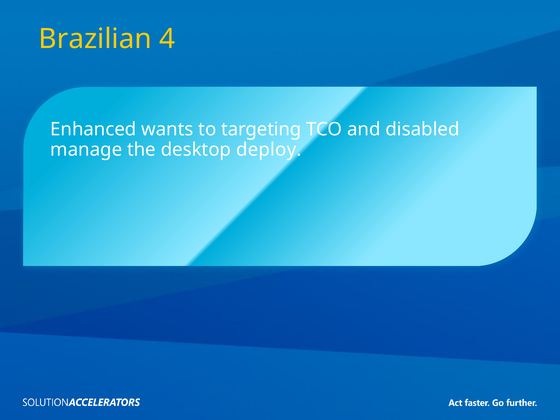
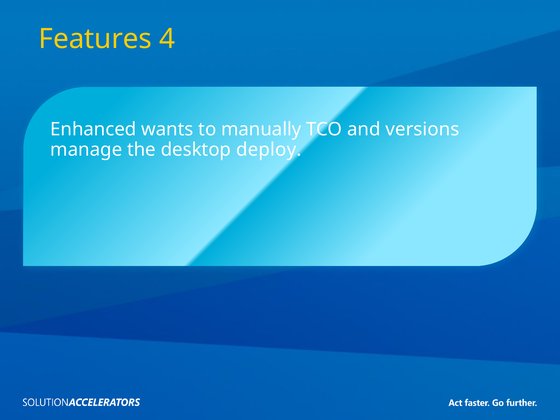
Brazilian: Brazilian -> Features (95, 39)
targeting: targeting -> manually (261, 129)
disabled: disabled -> versions (422, 129)
